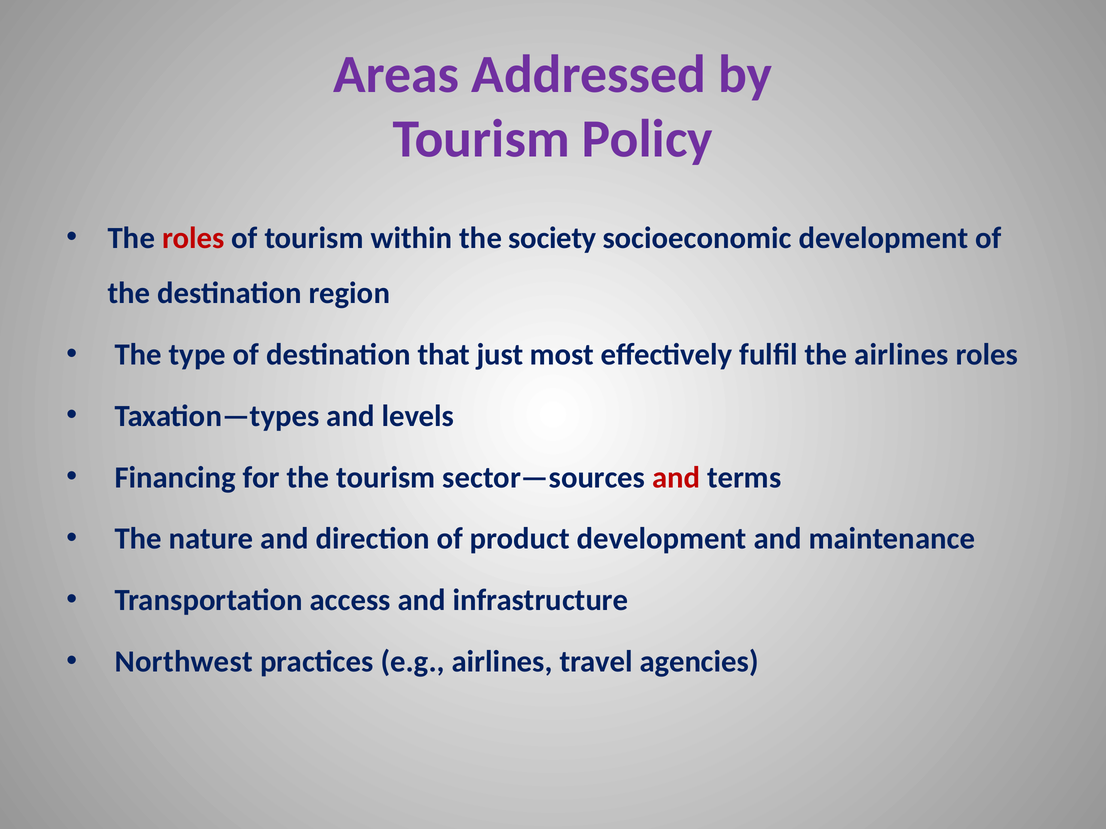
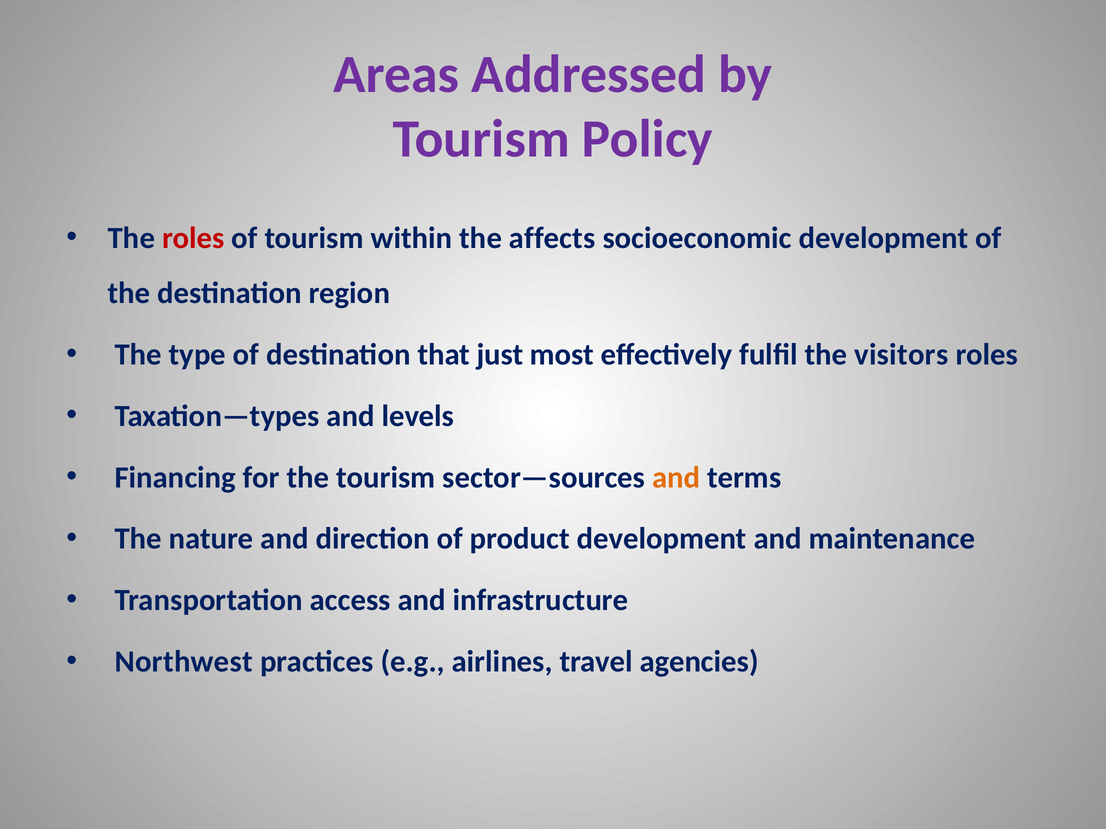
society: society -> affects (552, 238)
the airlines: airlines -> visitors (901, 355)
and colour: red -> orange (676, 478)
